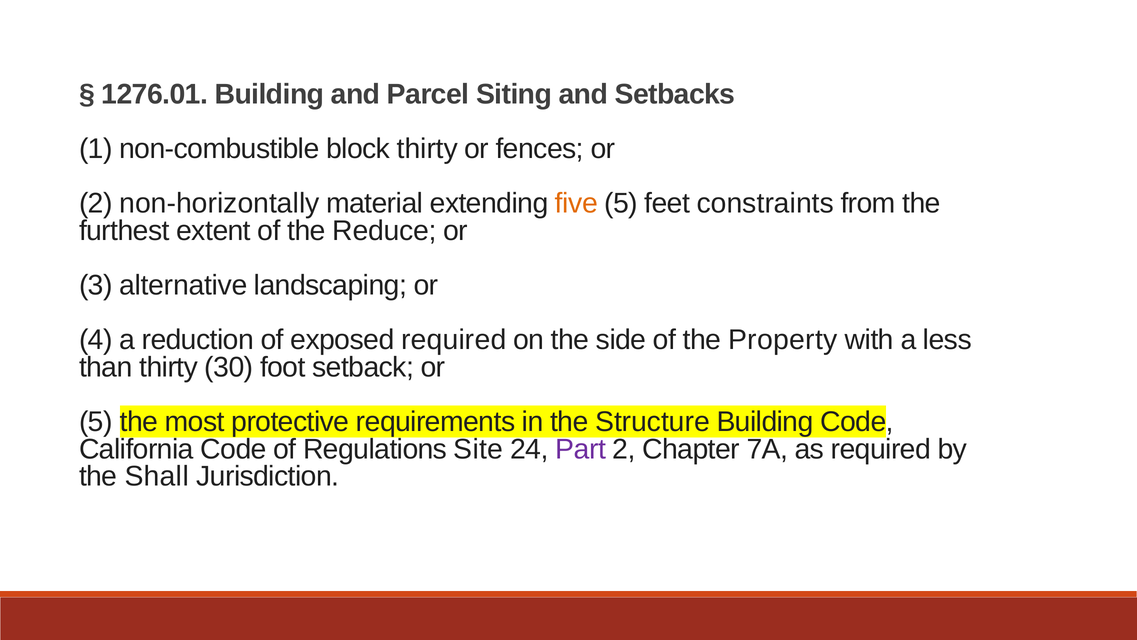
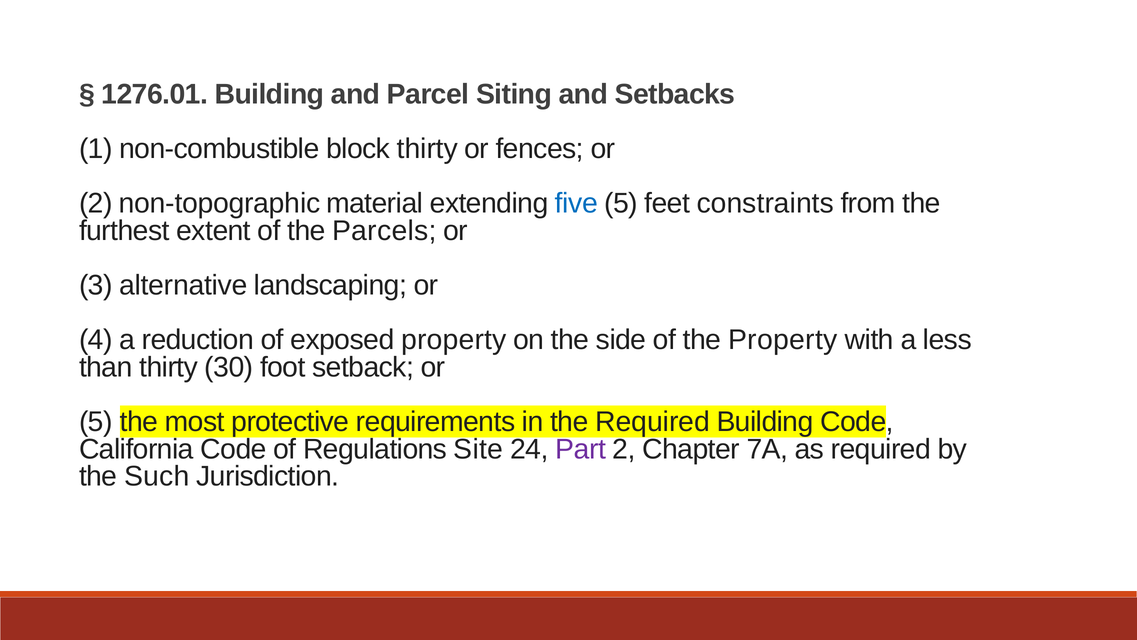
non-horizontally: non-horizontally -> non-topographic (220, 203)
five colour: orange -> blue (576, 203)
Reduce: Reduce -> Parcels (384, 231)
exposed required: required -> property (454, 340)
the Structure: Structure -> Required (653, 422)
Shall: Shall -> Such (157, 476)
